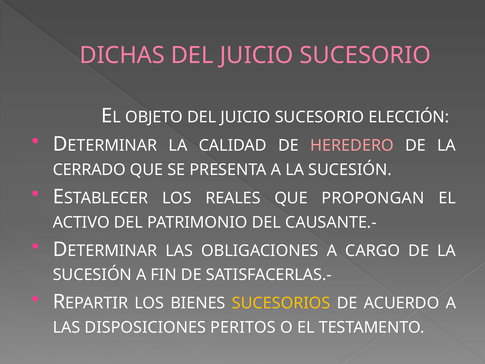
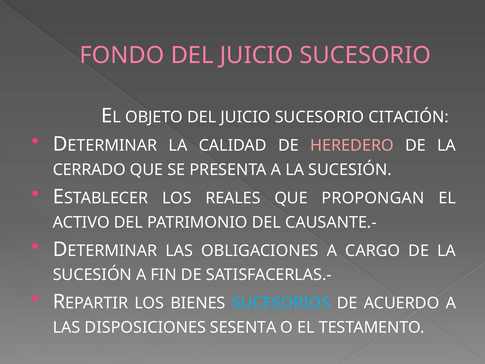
DICHAS: DICHAS -> FONDO (122, 55)
ELECCIÓN: ELECCIÓN -> CITACIÓN (409, 117)
SUCESORIOS colour: yellow -> light blue (281, 303)
PERITOS: PERITOS -> SESENTA (243, 327)
